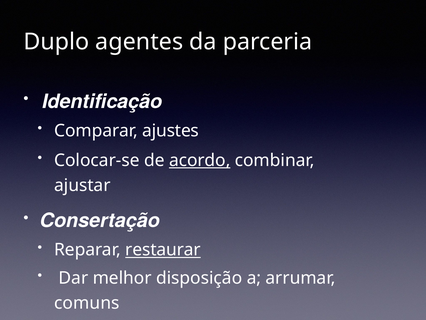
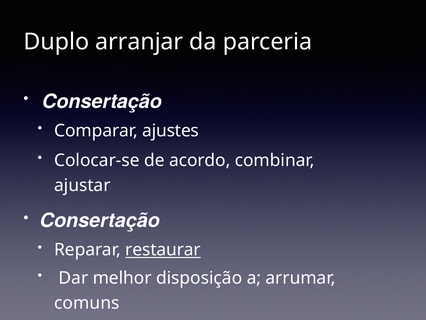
agentes: agentes -> arranjar (139, 42)
Identificação: Identificação -> Consertação (102, 101)
acordo underline: present -> none (200, 160)
